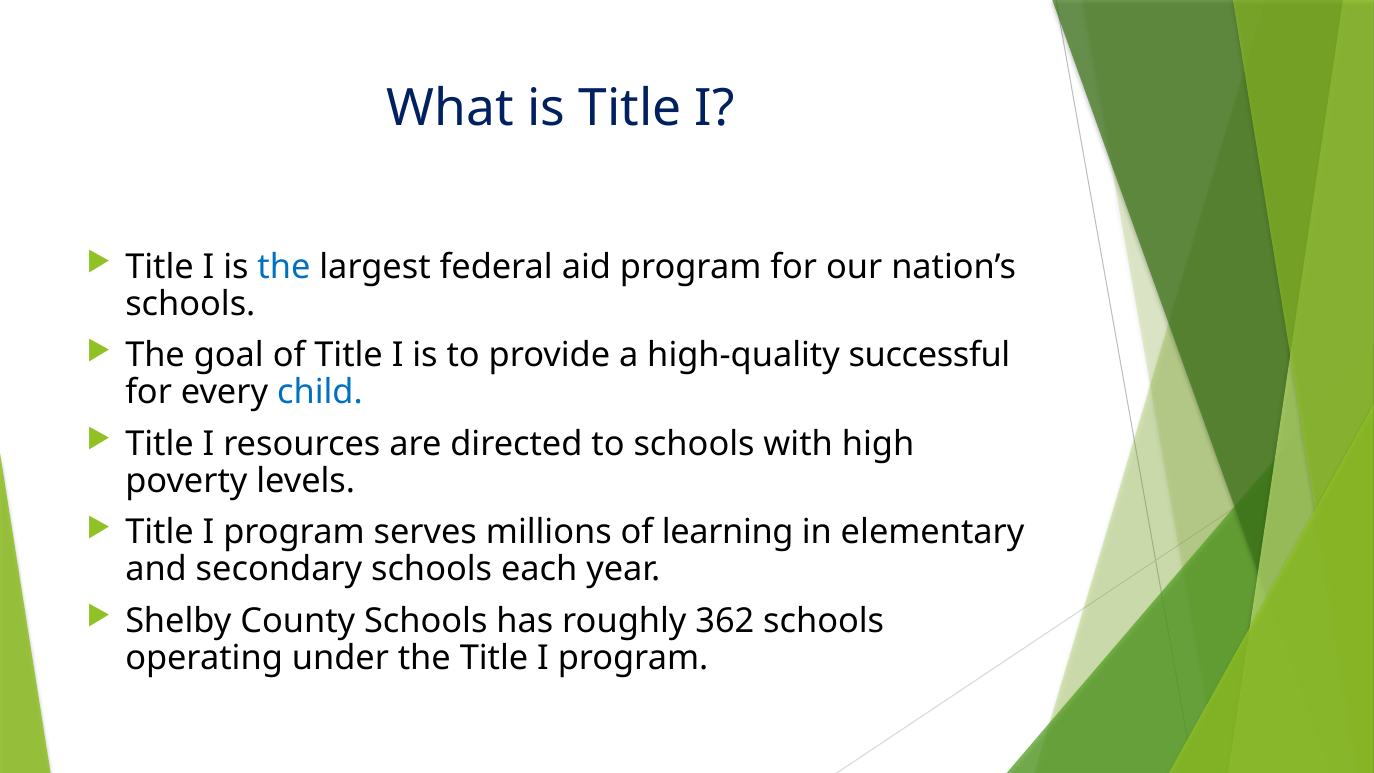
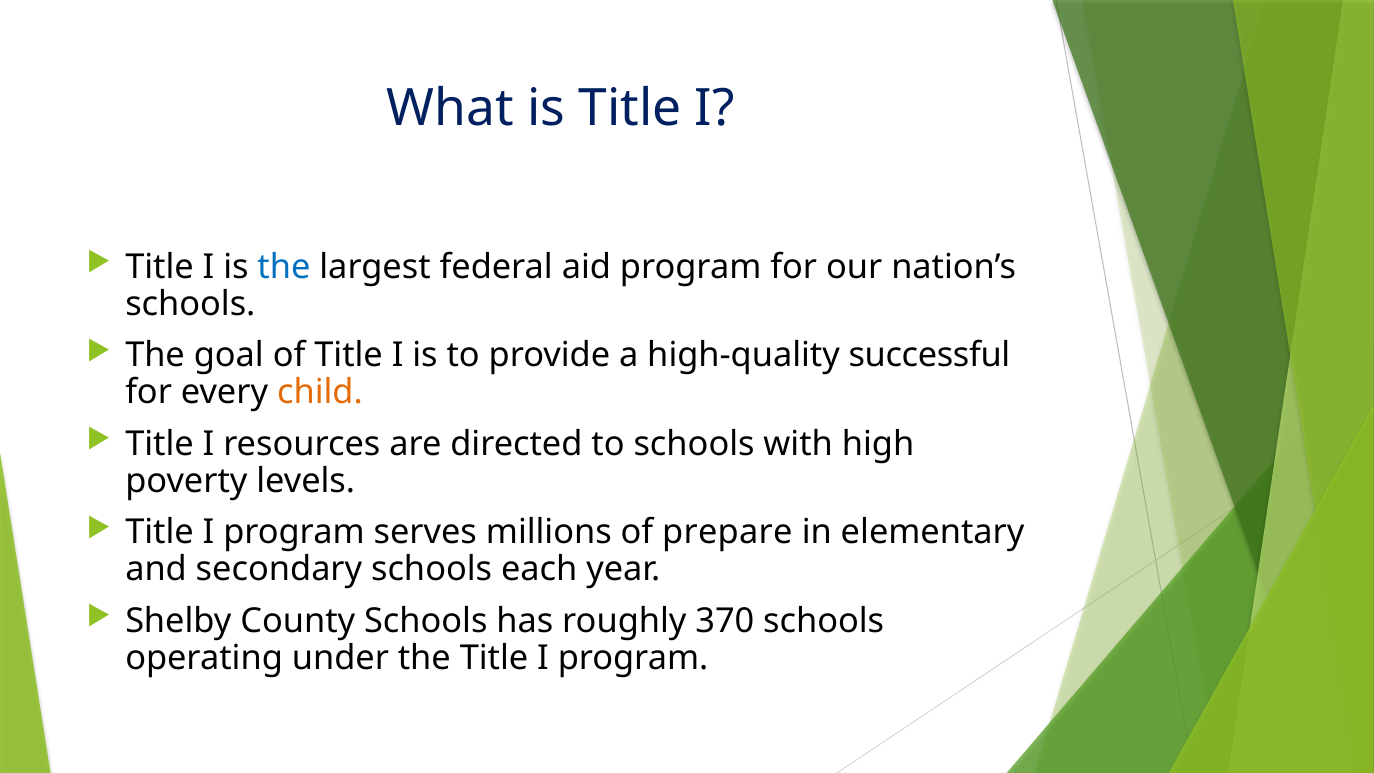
child colour: blue -> orange (320, 393)
learning: learning -> prepare (727, 532)
362: 362 -> 370 (725, 621)
